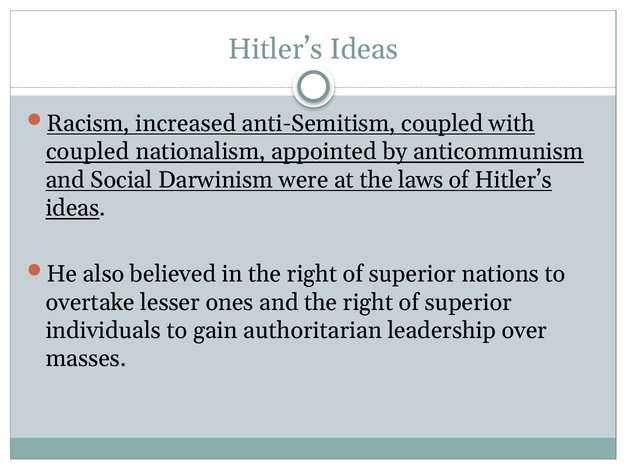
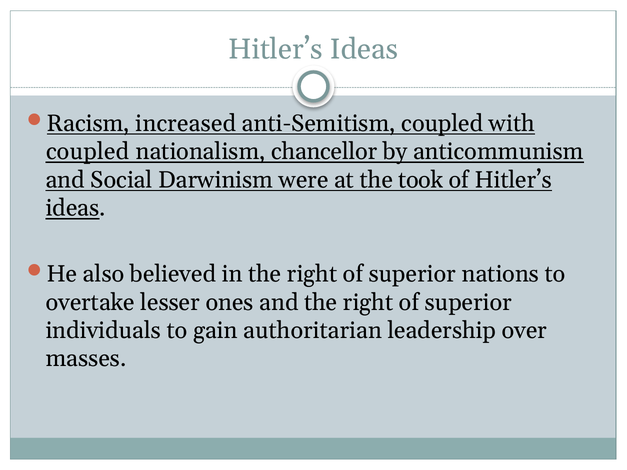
appointed: appointed -> chancellor (324, 152)
laws: laws -> took (421, 180)
